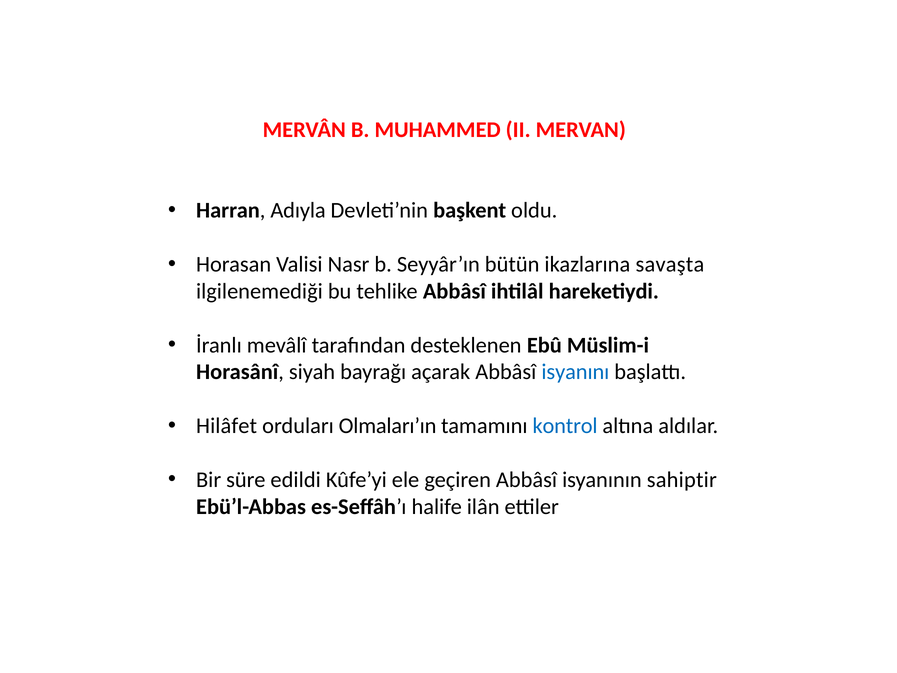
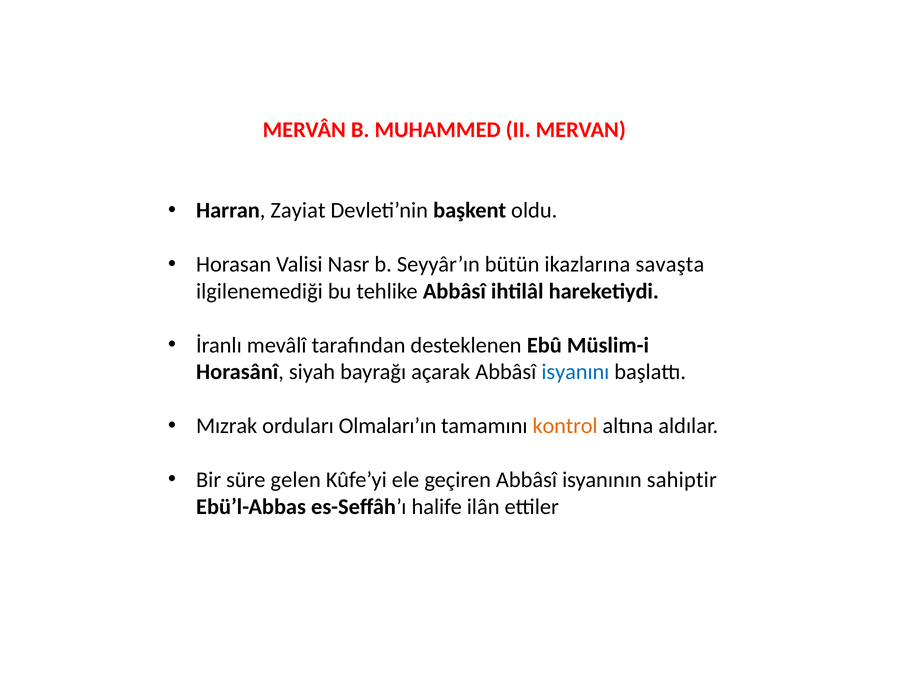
Adıyla: Adıyla -> Zayiat (298, 210)
Hilâfet: Hilâfet -> Mızrak (227, 426)
kontrol colour: blue -> orange (565, 426)
edildi: edildi -> gelen (296, 480)
